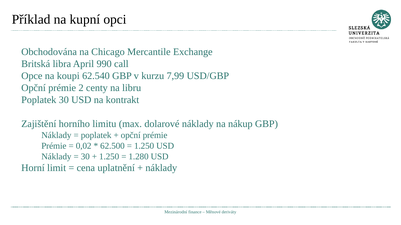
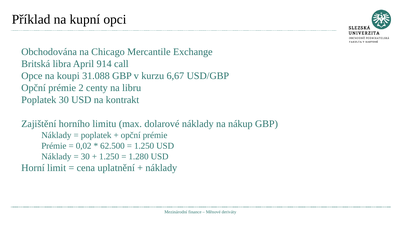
990: 990 -> 914 (104, 64)
62.540: 62.540 -> 31.088 (96, 76)
7,99: 7,99 -> 6,67 (175, 76)
